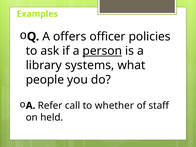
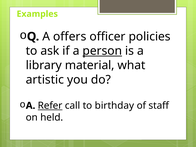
systems: systems -> material (90, 65)
people: people -> artistic (45, 80)
Refer underline: none -> present (50, 106)
whether: whether -> birthday (114, 106)
